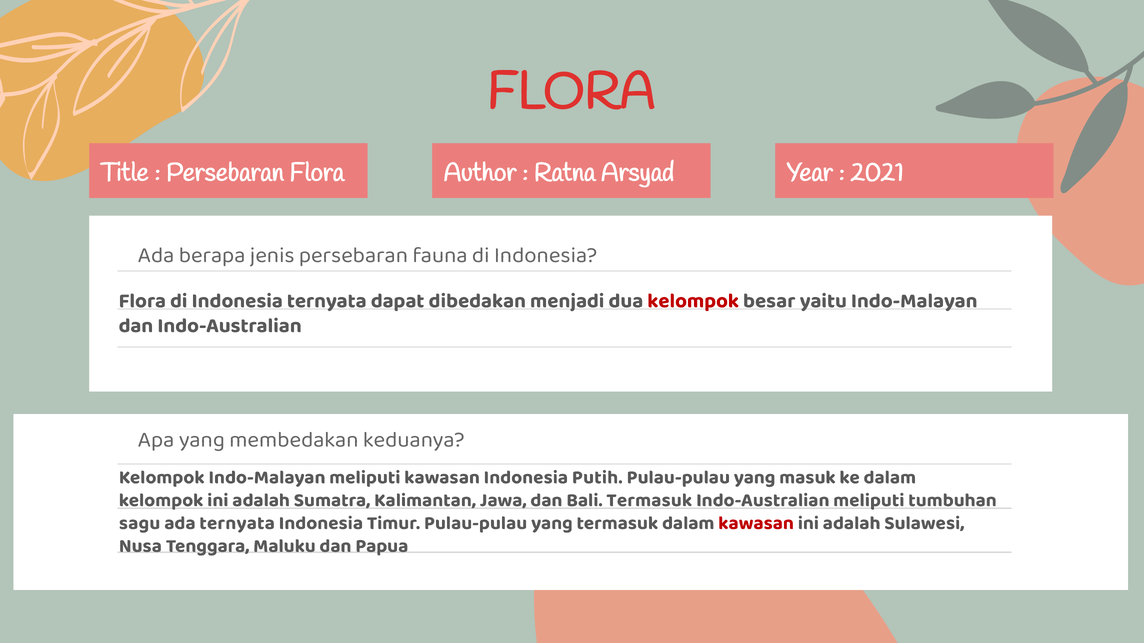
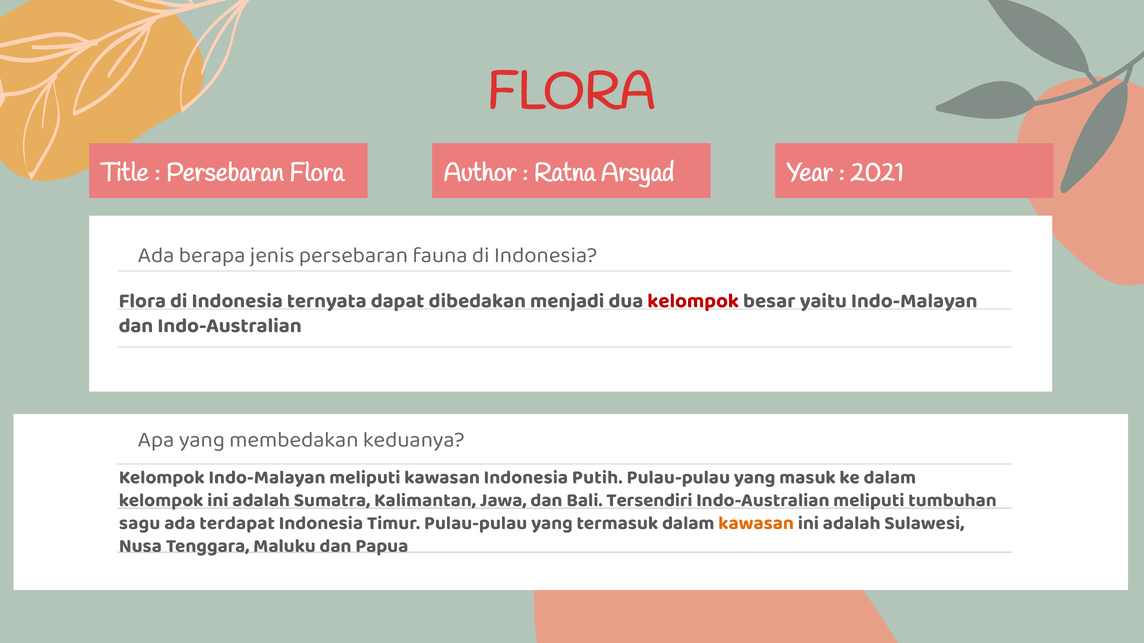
Bali Termasuk: Termasuk -> Tersendiri (649, 500)
ada ternyata: ternyata -> terdapat (237, 523)
kawasan colour: red -> orange (756, 523)
